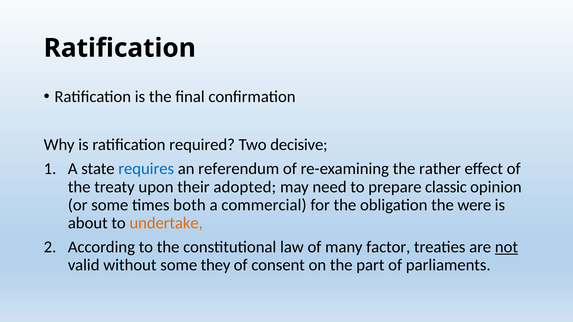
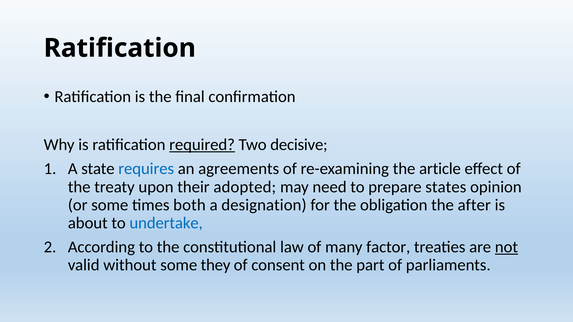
required underline: none -> present (202, 145)
referendum: referendum -> agreements (239, 169)
rather: rather -> article (440, 169)
classic: classic -> states (446, 187)
commercial: commercial -> designation (264, 205)
were: were -> after (474, 205)
undertake colour: orange -> blue (166, 223)
